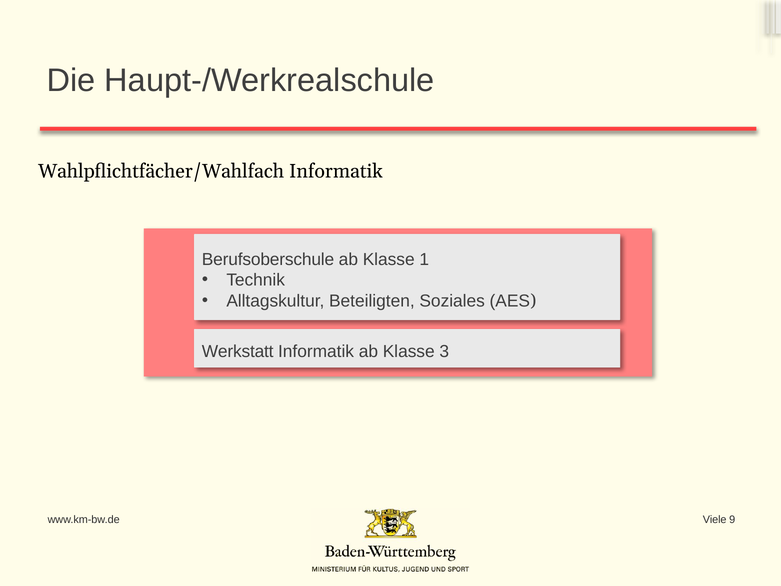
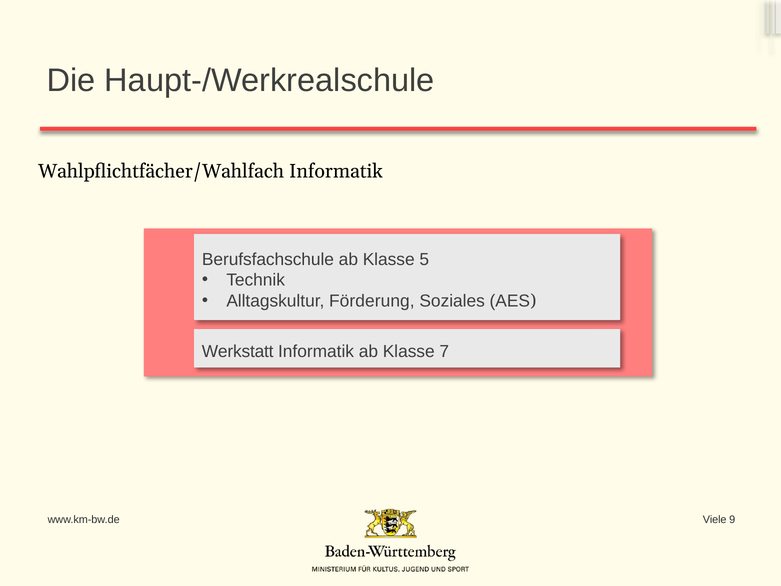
Berufsoberschule: Berufsoberschule -> Berufsfachschule (268, 259)
1: 1 -> 5 (424, 259)
Beteiligten: Beteiligten -> Förderung (372, 301)
3: 3 -> 7 (444, 351)
